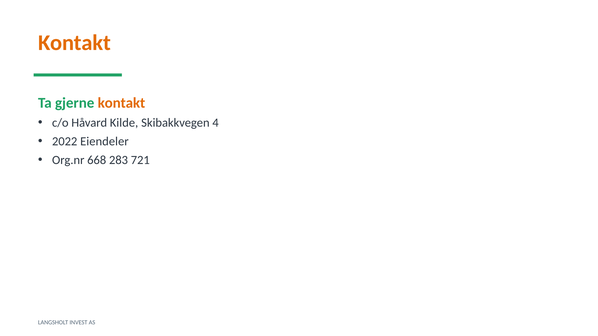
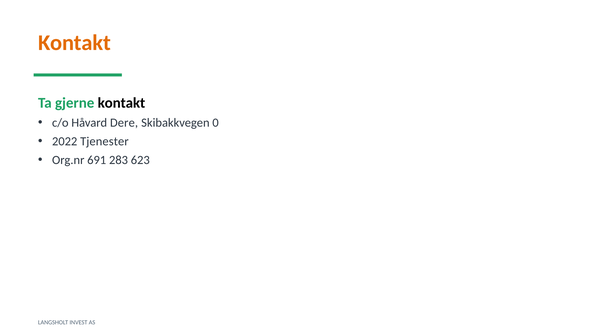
kontakt colour: orange -> black (121, 103)
Kilde: Kilde -> Dere (124, 123)
4: 4 -> 0 (216, 123)
Eiendeler: Eiendeler -> Tjenester (104, 142)
668: 668 -> 691 (97, 160)
721: 721 -> 623 (140, 160)
